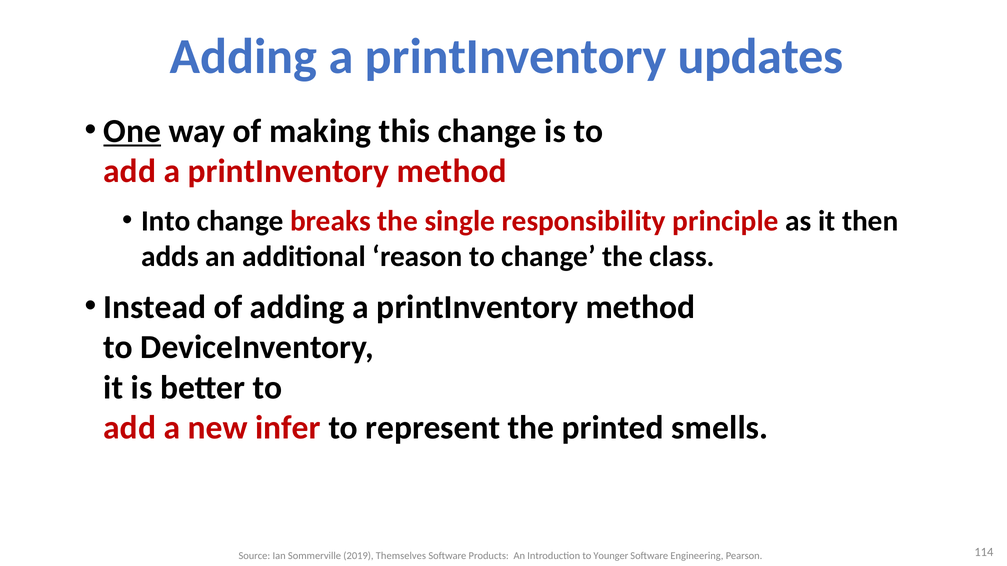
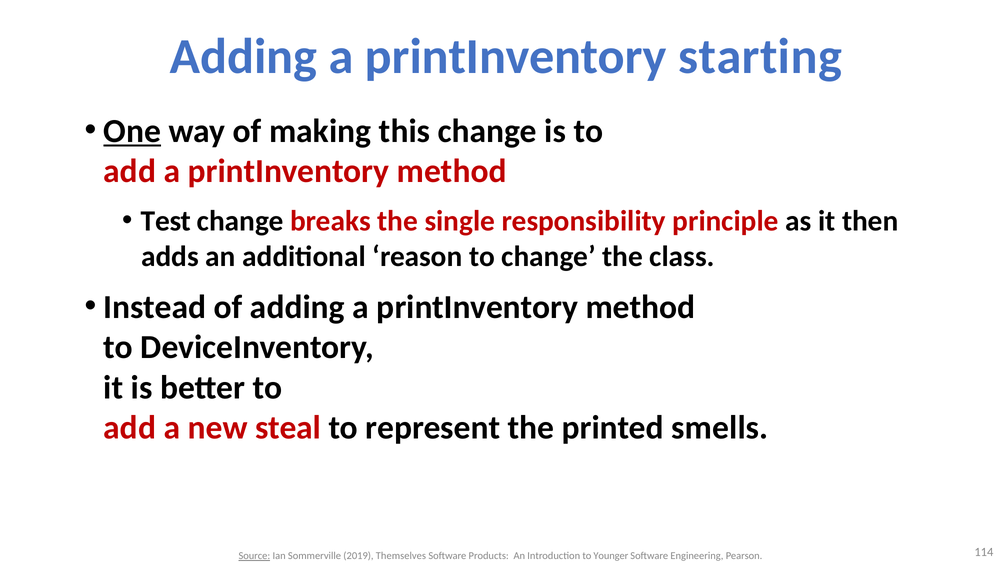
updates: updates -> starting (760, 57)
Into: Into -> Test (166, 221)
infer: infer -> steal (288, 428)
Source underline: none -> present (254, 556)
